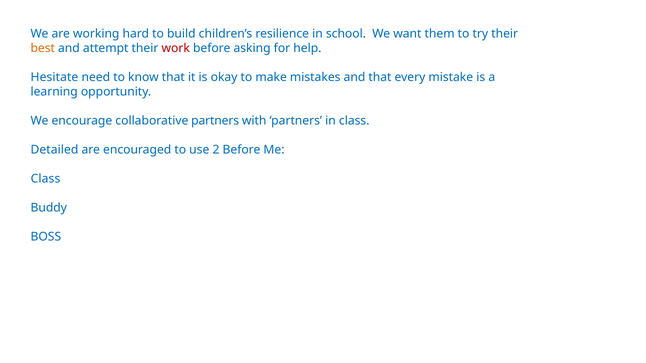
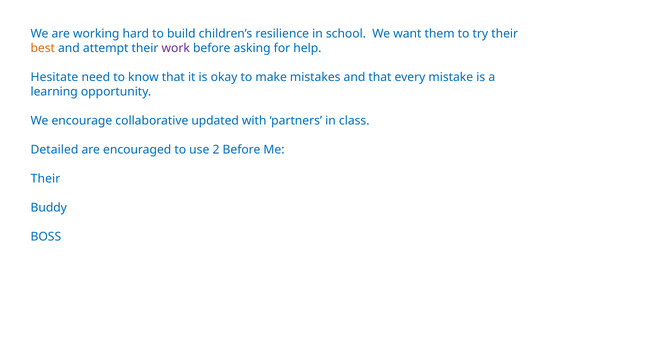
work colour: red -> purple (176, 48)
collaborative partners: partners -> updated (215, 121)
Class: Class -> Their (45, 179)
